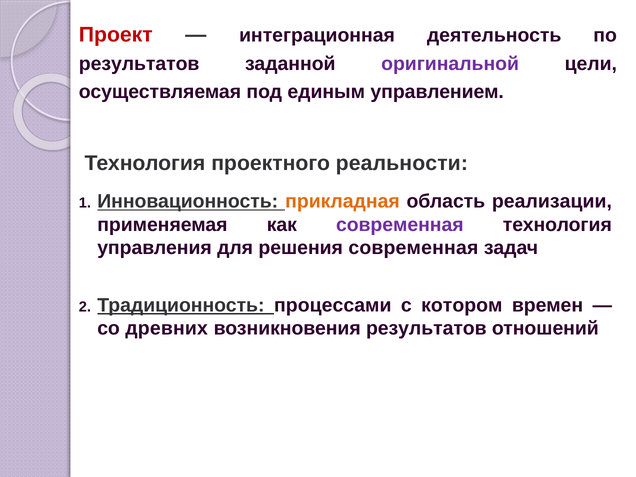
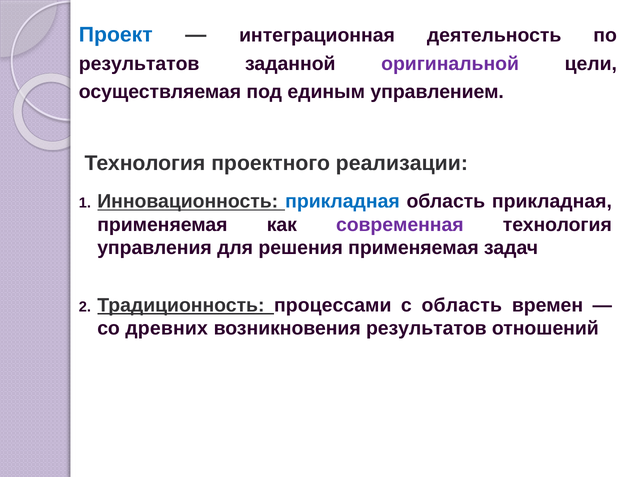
Проект colour: red -> blue (116, 35)
реальности: реальности -> реализации (402, 163)
прикладная colour: orange -> blue (342, 201)
область реализации: реализации -> прикладная (552, 201)
решения современная: современная -> применяемая (413, 248)
с котором: котором -> область (462, 305)
